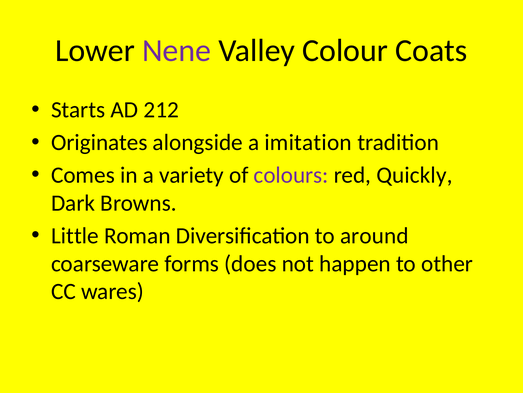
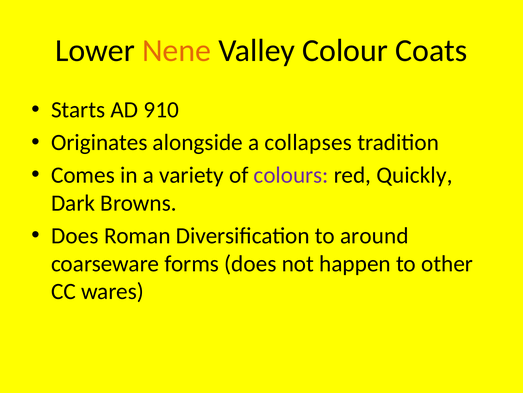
Nene colour: purple -> orange (177, 51)
212: 212 -> 910 (161, 110)
imitation: imitation -> collapses (308, 142)
Little: Little -> Does (75, 235)
